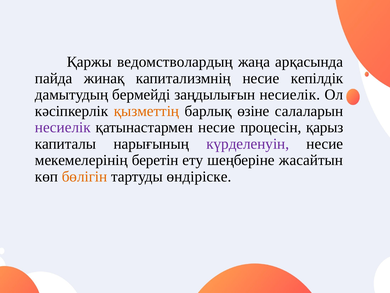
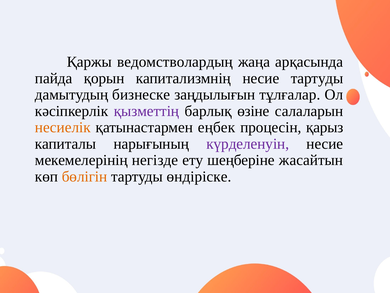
жинақ: жинақ -> қорын (104, 78)
несие кепілдік: кепілдік -> тартуды (317, 78)
бермейді: бермейді -> бизнеске (141, 95)
заңдылығын несиелік: несиелік -> тұлғалар (290, 95)
қызметтің colour: orange -> purple (146, 111)
несиелік colour: purple -> orange (63, 127)
қатынастармен несие: несие -> еңбек (217, 127)
беретін: беретін -> негізде (155, 160)
